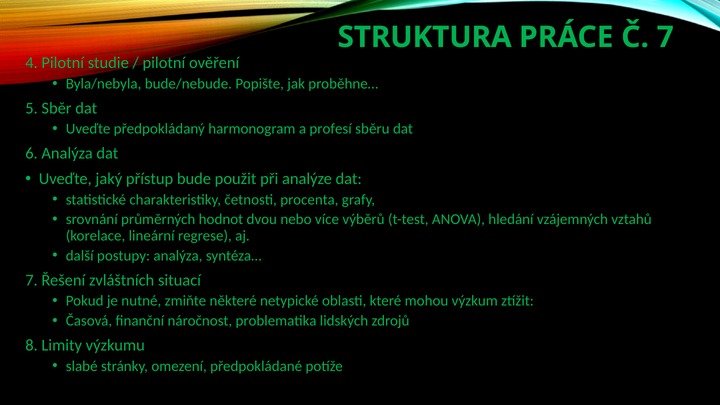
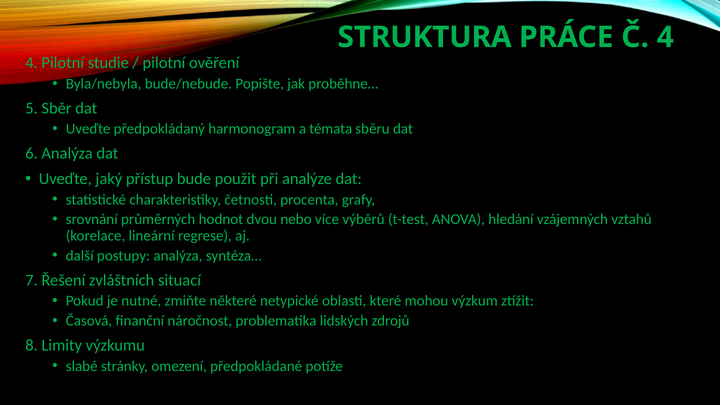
Č 7: 7 -> 4 (665, 37)
profesí: profesí -> témata (331, 129)
